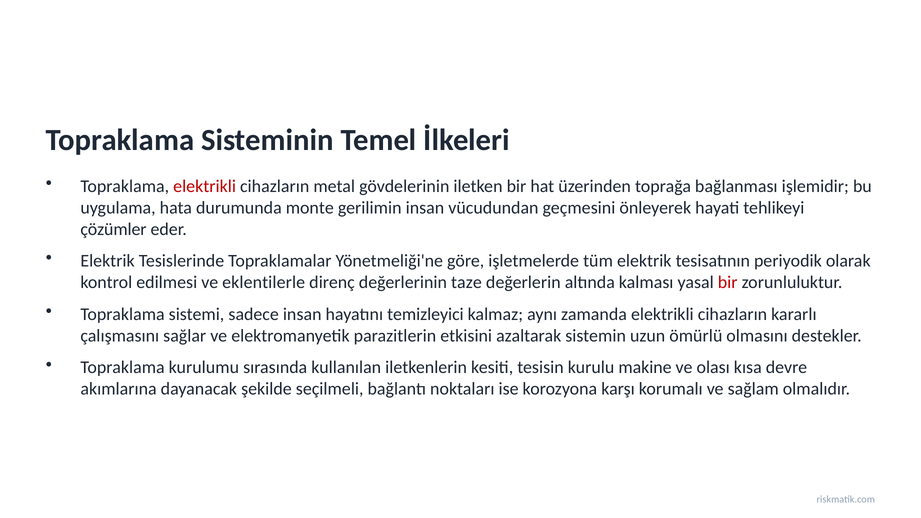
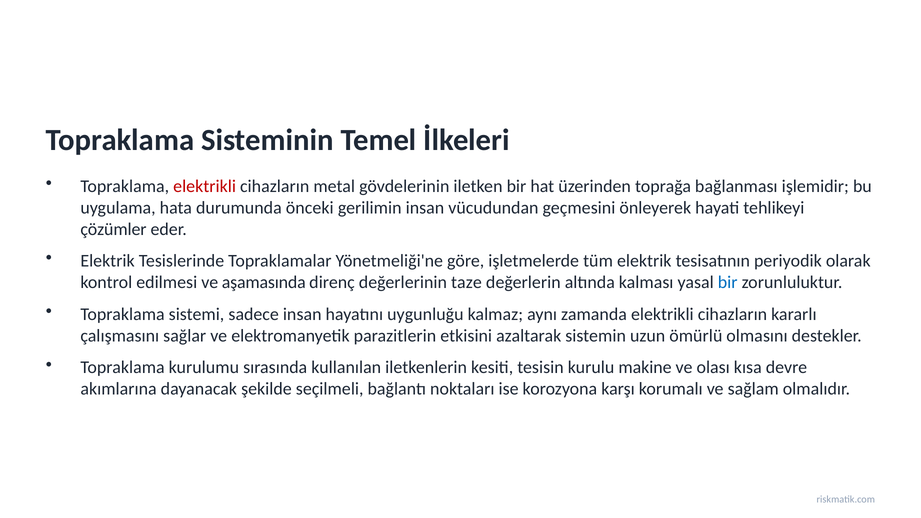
monte: monte -> önceki (310, 208)
eklentilerle: eklentilerle -> aşamasında (264, 283)
bir colour: red -> blue (728, 283)
temizleyici: temizleyici -> uygunluğu (425, 314)
